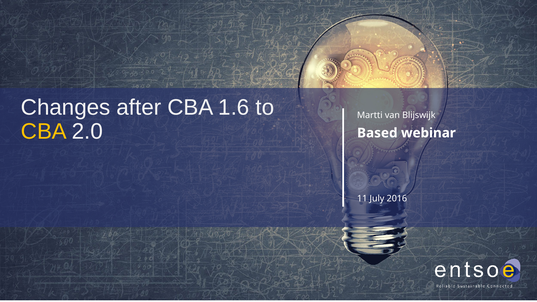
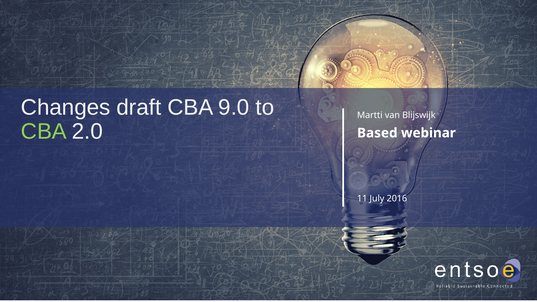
after: after -> draft (139, 107)
1.6: 1.6 -> 9.0 (234, 107)
CBA colour: yellow -> light green (44, 132)
